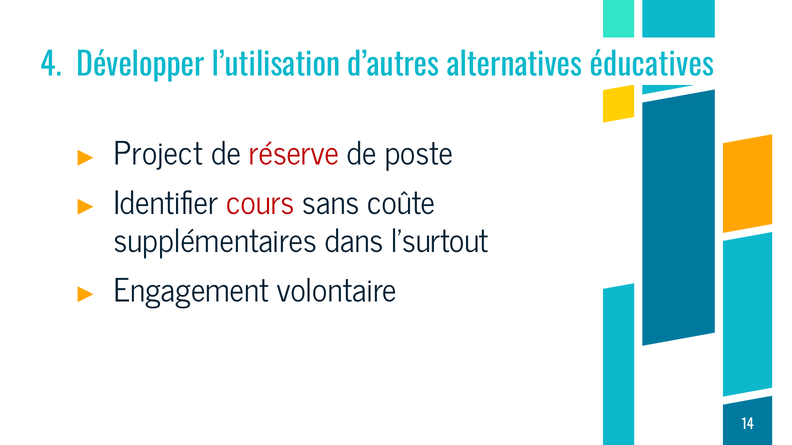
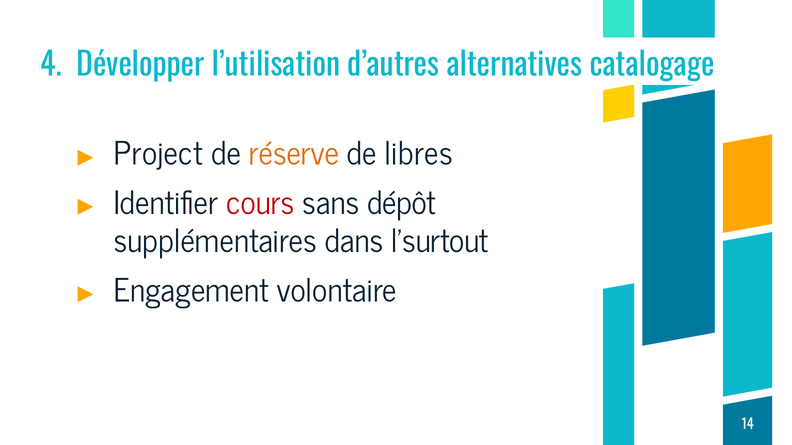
éducatives: éducatives -> catalogage (652, 65)
réserve colour: red -> orange (294, 155)
poste: poste -> libres (419, 155)
coûte: coûte -> dépôt (401, 204)
